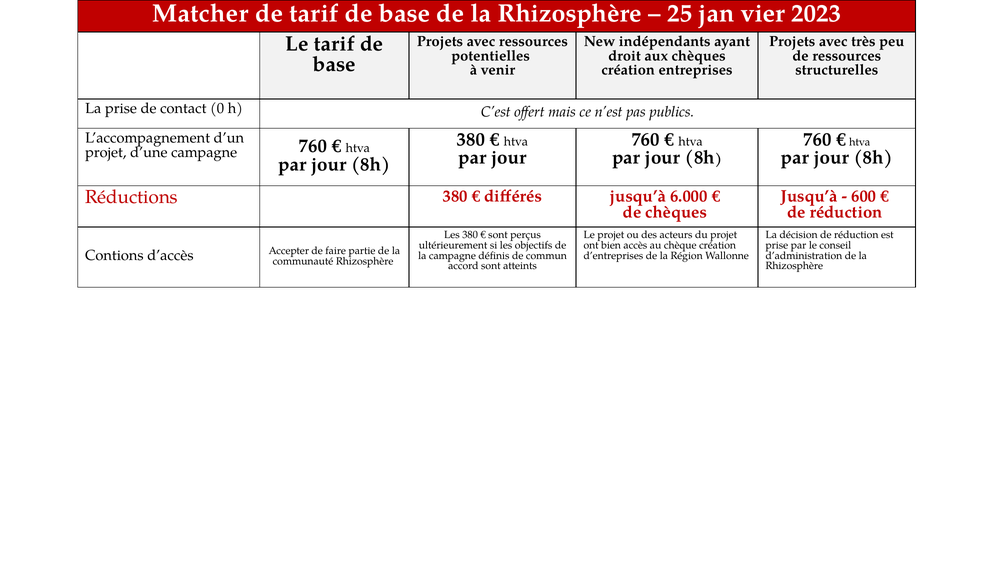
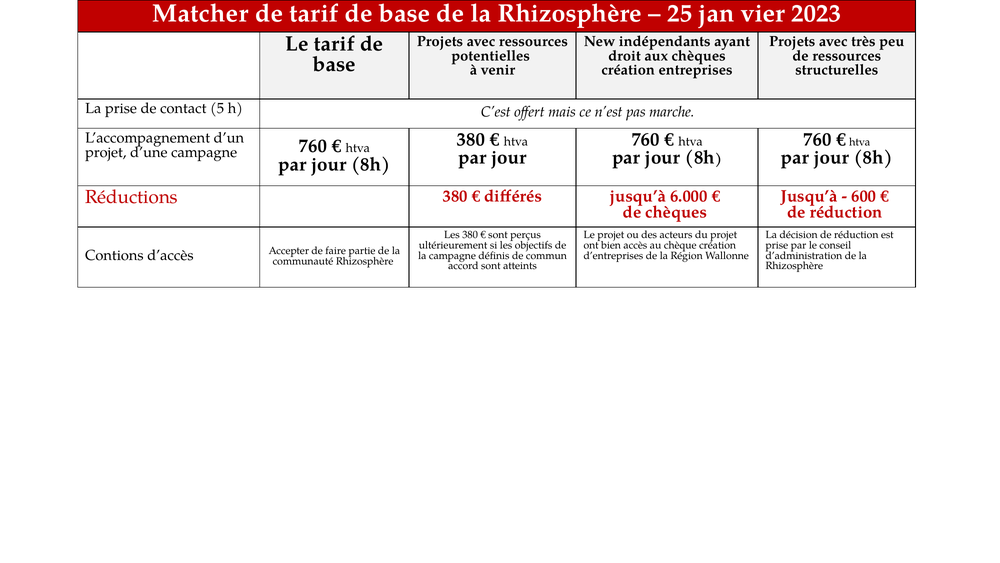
0: 0 -> 5 (217, 108)
publics: publics -> marche (672, 112)
